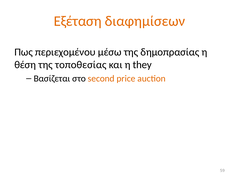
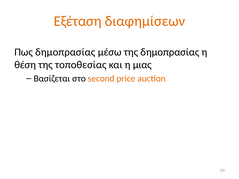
Πως περιεχομένου: περιεχομένου -> δημοπρασίας (65, 52)
they: they -> μιας (142, 65)
